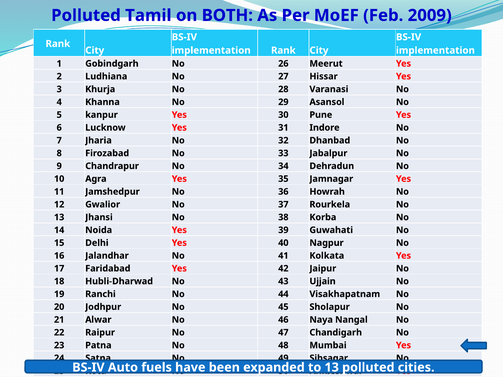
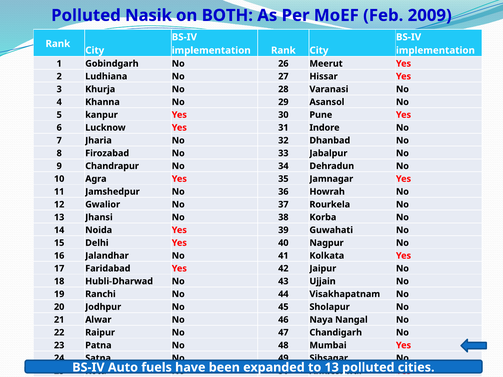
Tamil: Tamil -> Nasik (148, 15)
